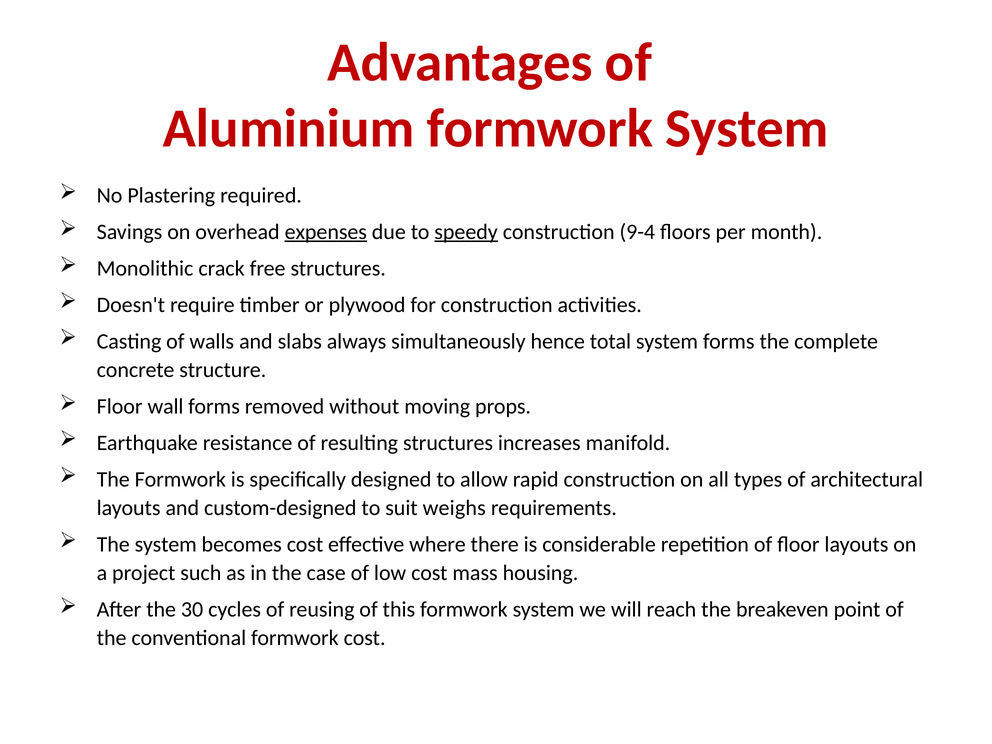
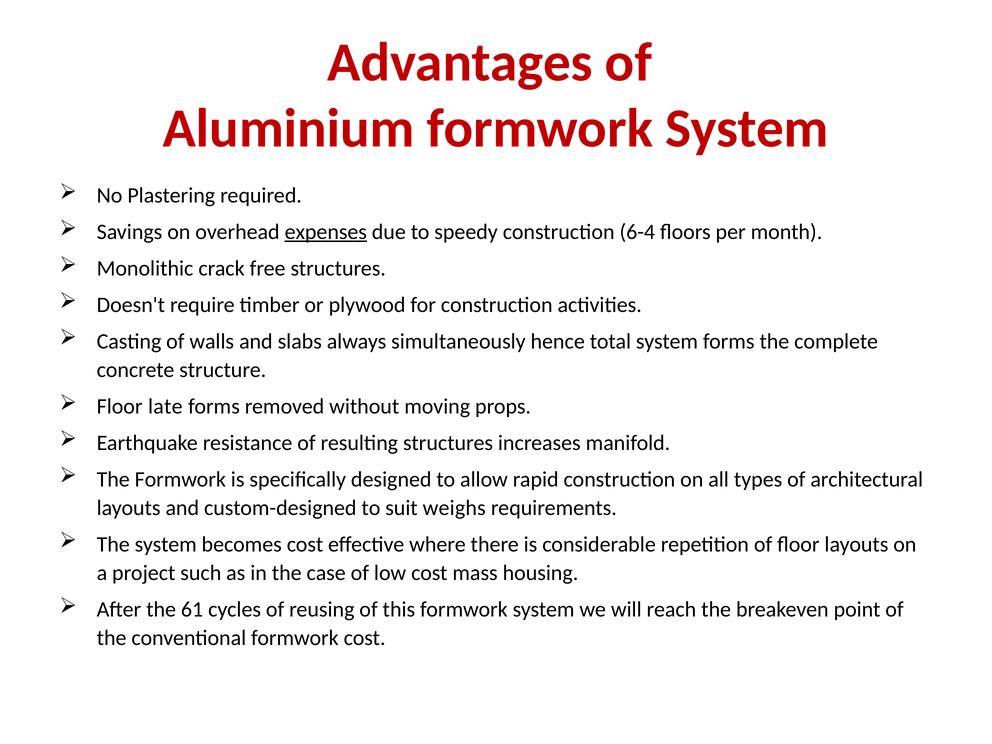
speedy underline: present -> none (466, 232)
9-4: 9-4 -> 6-4 (637, 232)
wall: wall -> late (165, 406)
30: 30 -> 61 (192, 609)
